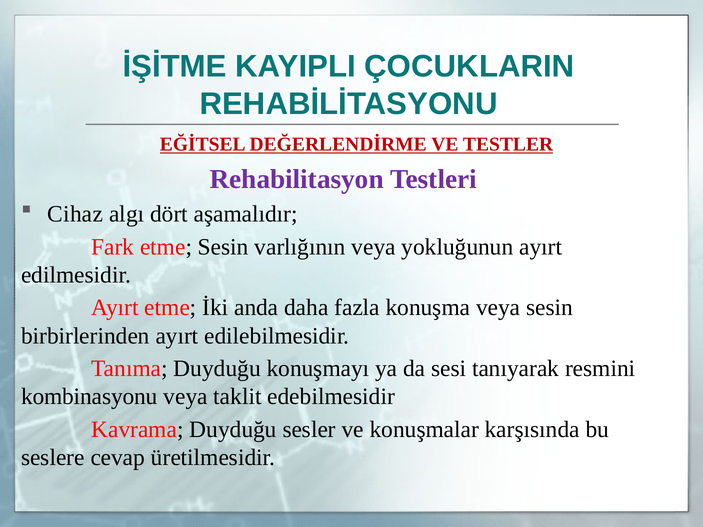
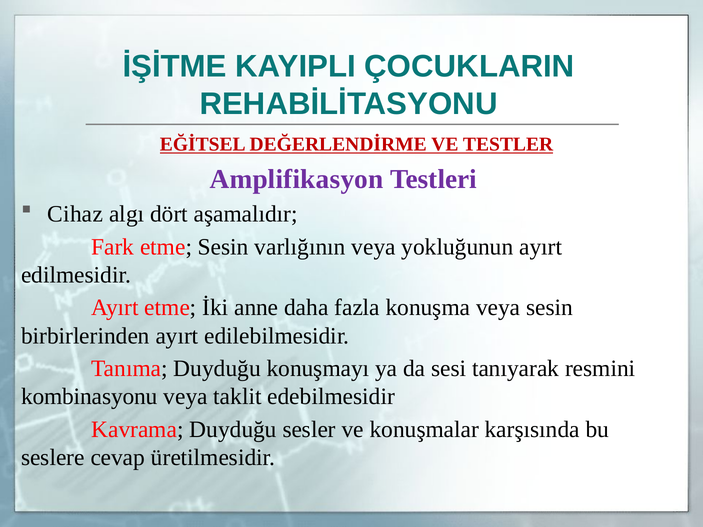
Rehabilitasyon: Rehabilitasyon -> Amplifikasyon (297, 179)
anda: anda -> anne (256, 308)
